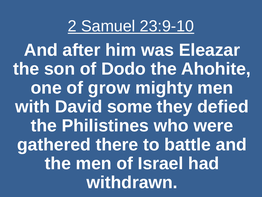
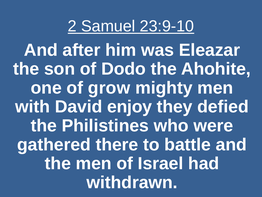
some: some -> enjoy (130, 107)
